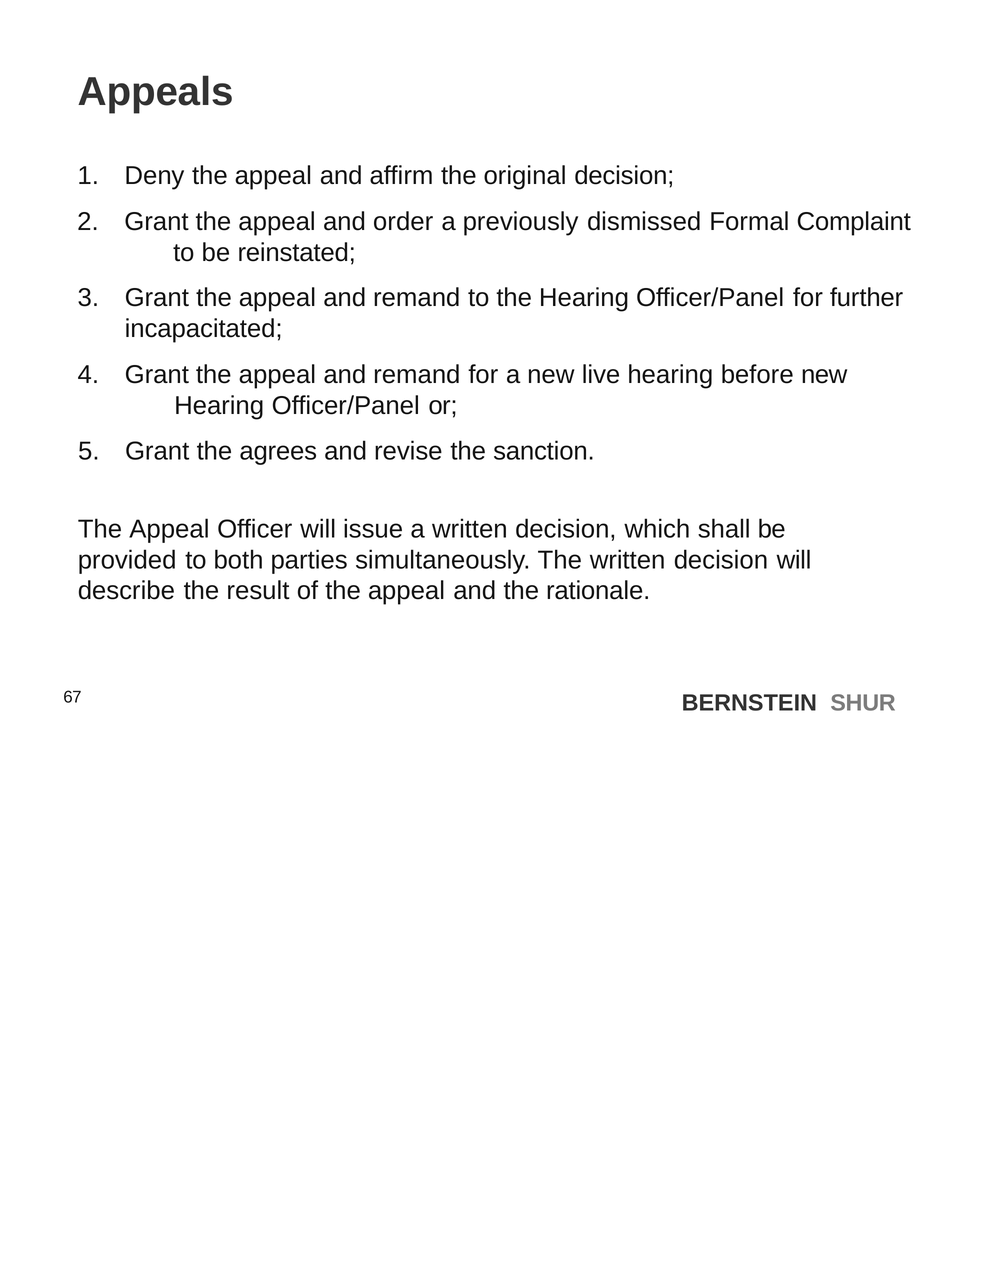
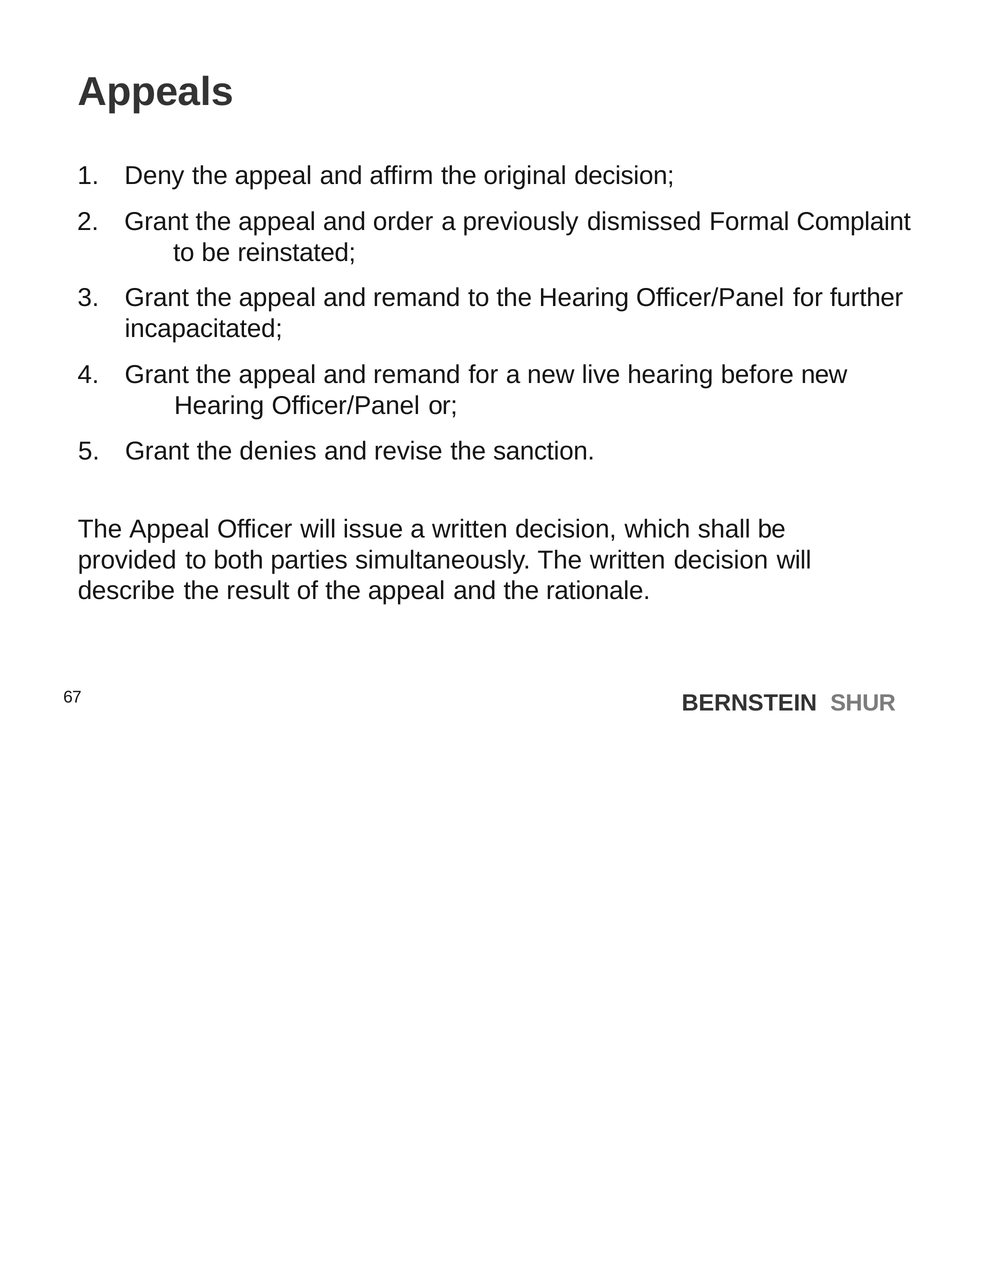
agrees: agrees -> denies (278, 451)
